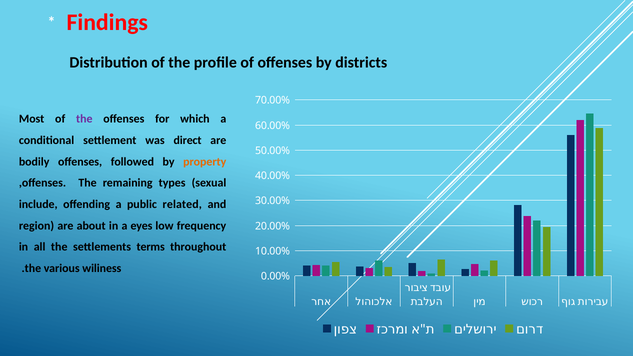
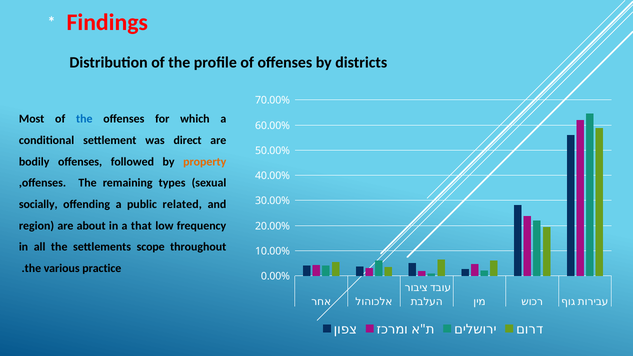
the colour: purple -> blue (84, 119)
include: include -> socially (38, 204)
eyes: eyes -> that (141, 226)
terms: terms -> scope (151, 247)
wiliness: wiliness -> practice (102, 268)
